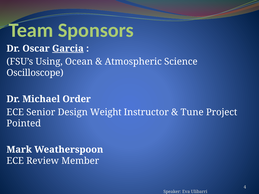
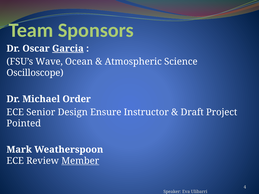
Using: Using -> Wave (49, 62)
Weight: Weight -> Ensure (106, 112)
Tune: Tune -> Draft (192, 112)
Member underline: none -> present (80, 161)
